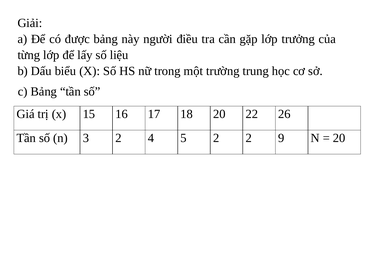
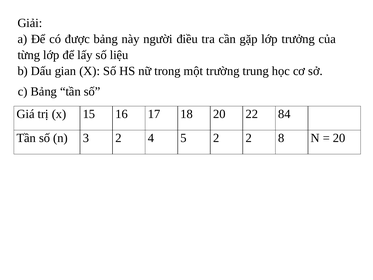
biểu: biểu -> gian (65, 71)
26: 26 -> 84 (284, 114)
9: 9 -> 8 (281, 138)
